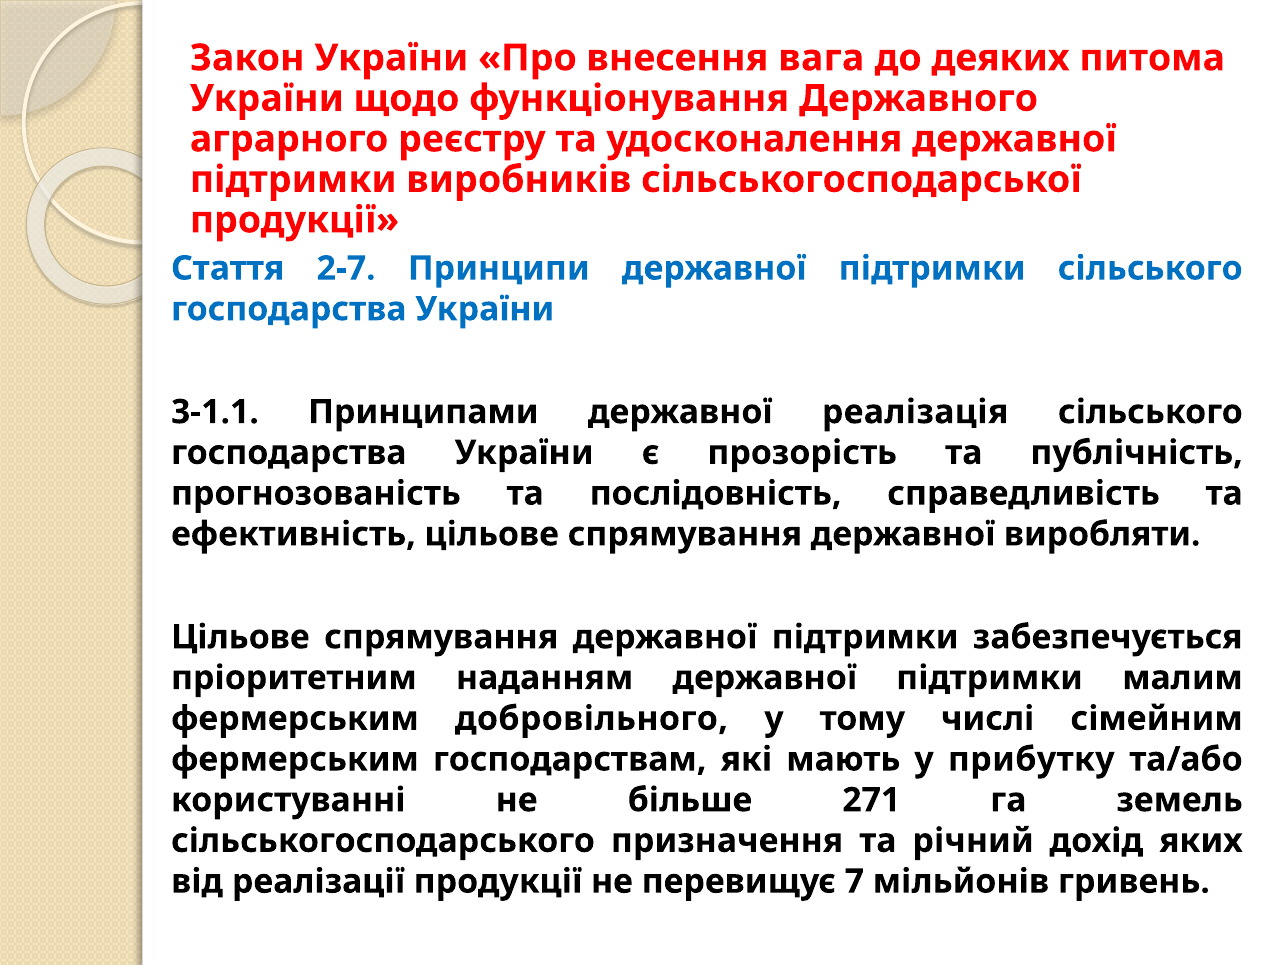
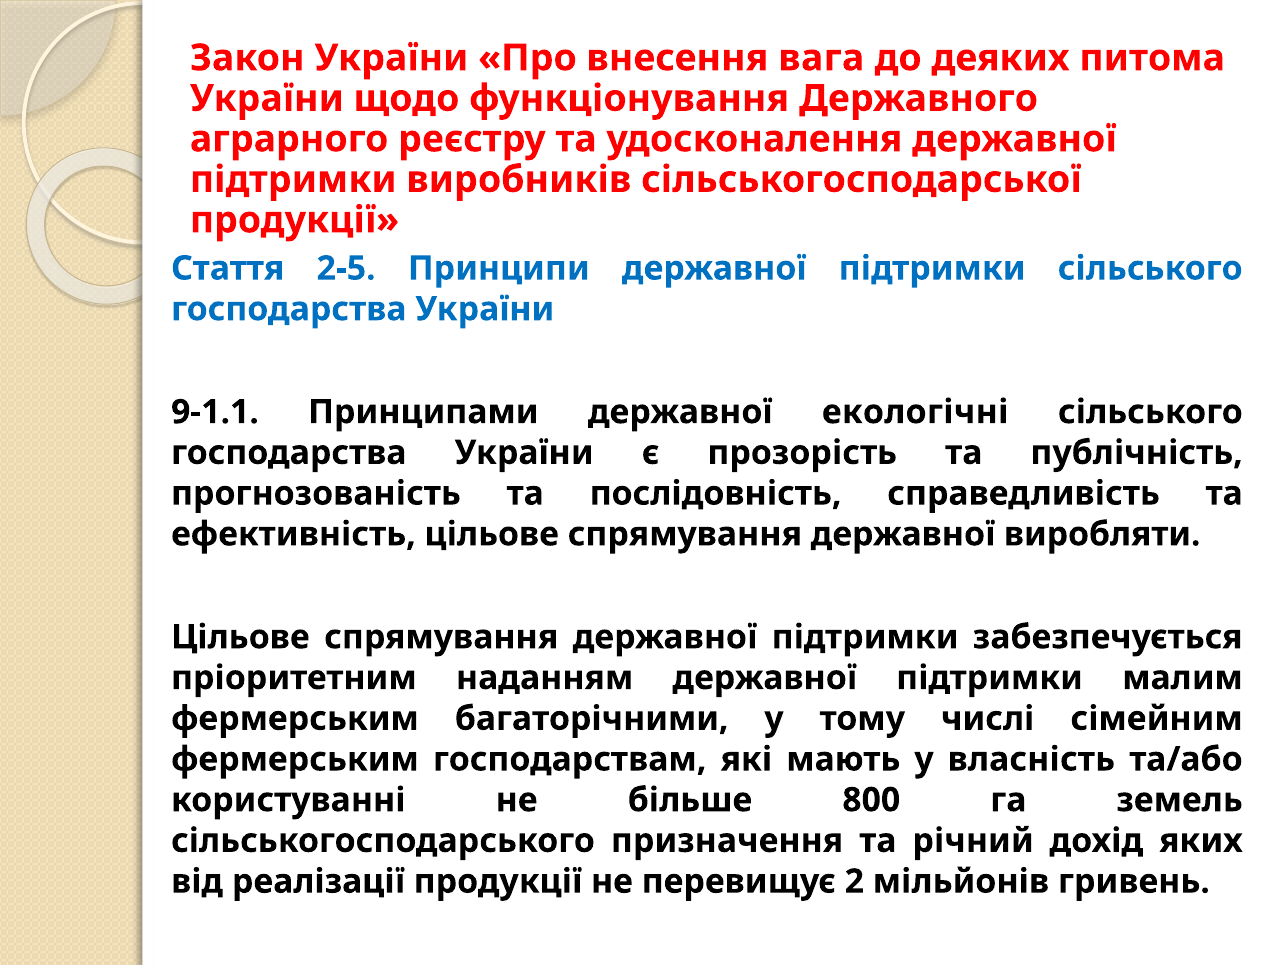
2-7: 2-7 -> 2-5 (346, 268)
3-1.1: 3-1.1 -> 9-1.1 (215, 412)
реалізація: реалізація -> екологічні (915, 412)
добровільного: добровільного -> багаторічними (592, 718)
прибутку: прибутку -> власність (1031, 759)
271: 271 -> 800 (871, 800)
7: 7 -> 2 (854, 881)
